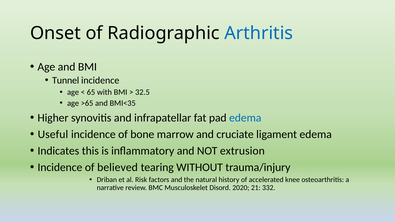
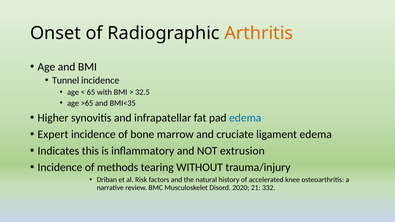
Arthritis colour: blue -> orange (259, 33)
Useful: Useful -> Expert (53, 134)
believed: believed -> methods (118, 168)
